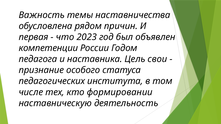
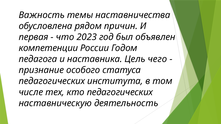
свои: свои -> чего (157, 59)
кто формировании: формировании -> педагогических (120, 92)
